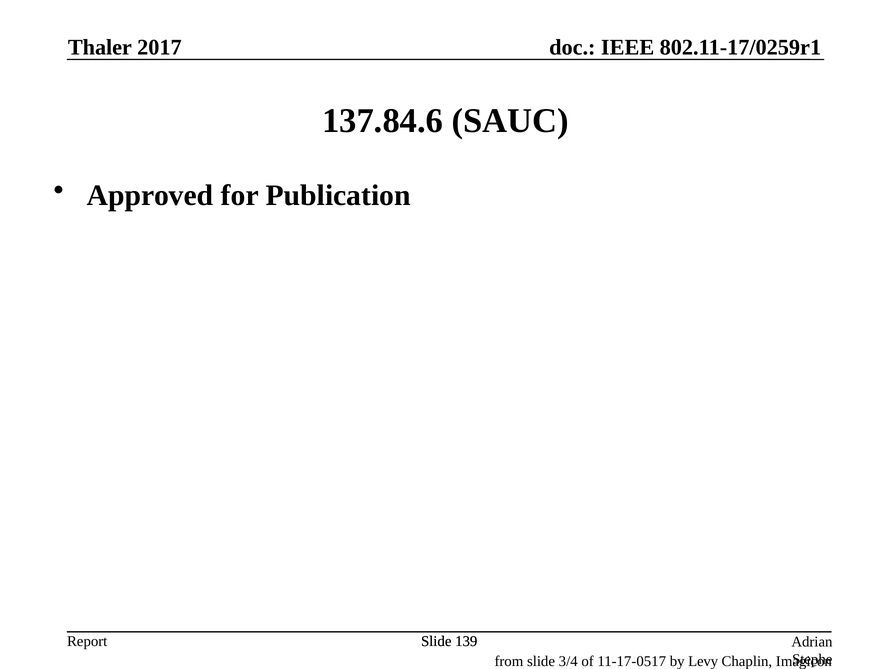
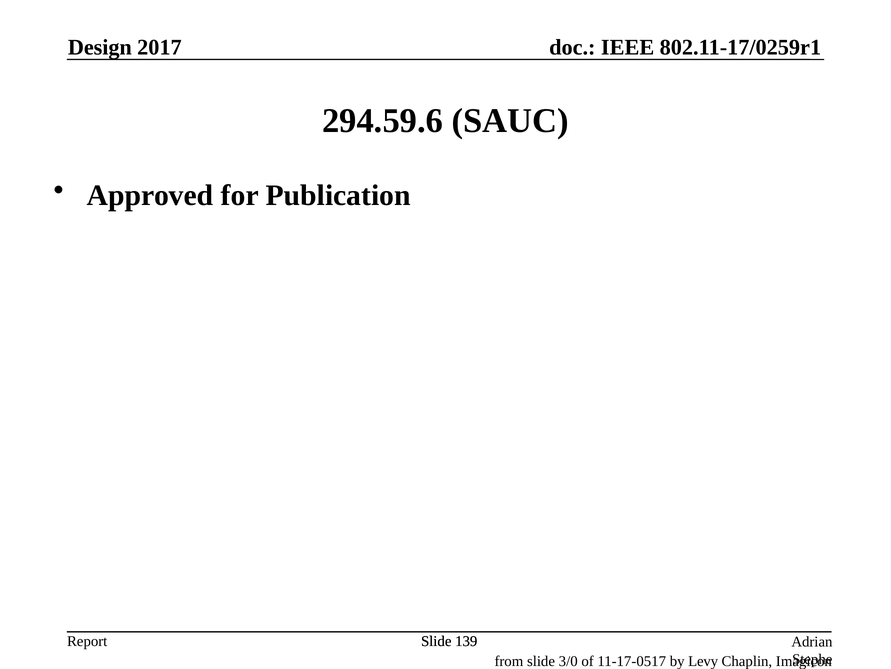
Thaler: Thaler -> Design (100, 48)
137.84.6: 137.84.6 -> 294.59.6 (383, 120)
3/4: 3/4 -> 3/0 (568, 660)
